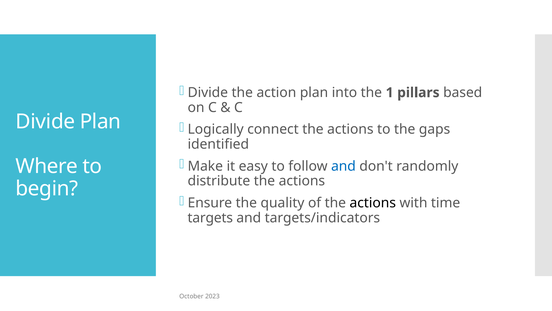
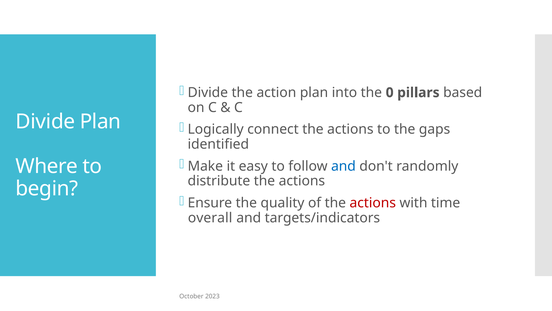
1: 1 -> 0 (390, 92)
actions colour: black -> red (373, 203)
targets: targets -> overall (210, 217)
